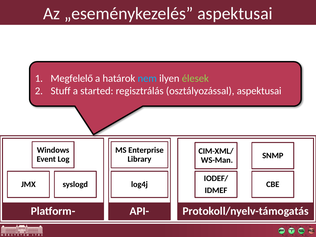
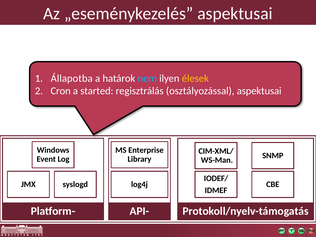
Megfelelő: Megfelelő -> Állapotba (72, 78)
élesek colour: light green -> yellow (195, 78)
Stuff: Stuff -> Cron (61, 91)
